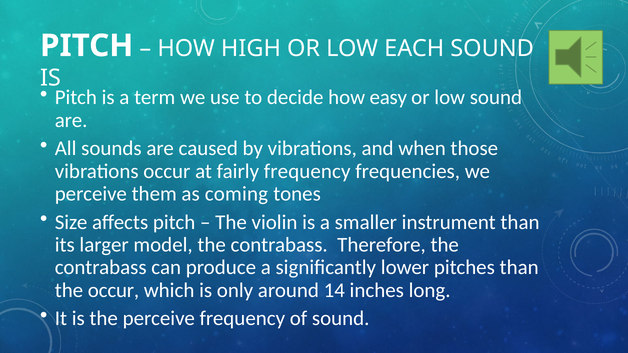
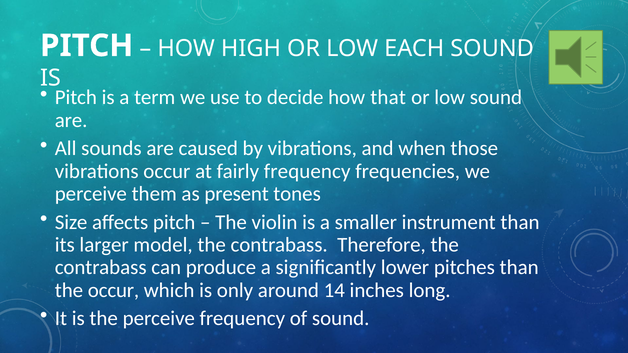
easy: easy -> that (388, 98)
coming: coming -> present (237, 194)
